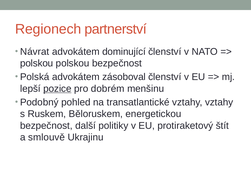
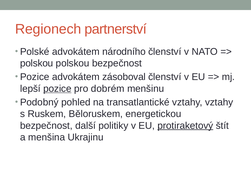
Návrat: Návrat -> Polské (35, 52)
dominující: dominující -> národního (124, 52)
Polská: Polská -> Pozice (35, 77)
protiraketový underline: none -> present (185, 126)
smlouvě: smlouvě -> menšina (47, 137)
